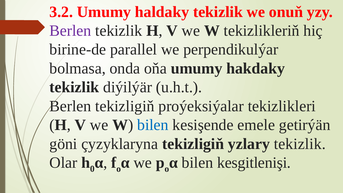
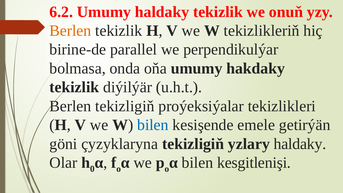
3.2: 3.2 -> 6.2 (61, 12)
Berlen colour: purple -> orange (70, 31)
yzlary tekizlik: tekizlik -> haldaky (300, 144)
